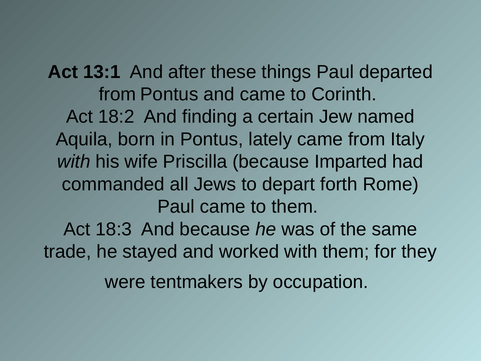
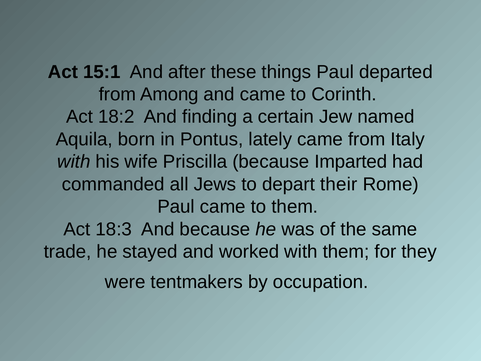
13:1: 13:1 -> 15:1 (102, 72)
from Pontus: Pontus -> Among (169, 94)
forth: forth -> their (339, 184)
